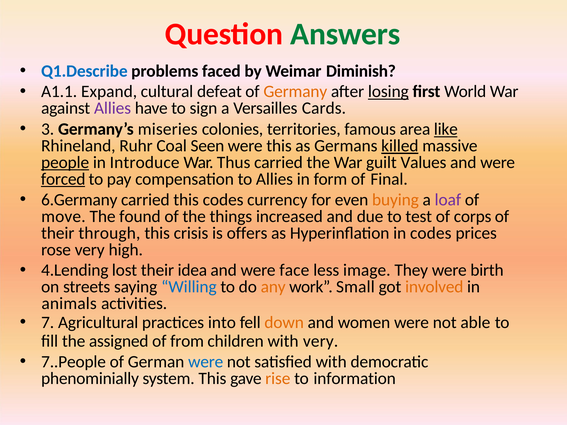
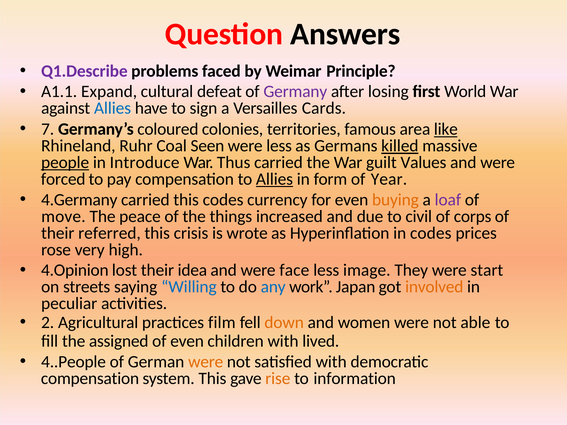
Answers colour: green -> black (345, 34)
Q1.Describe colour: blue -> purple (84, 71)
Diminish: Diminish -> Principle (361, 71)
Germany colour: orange -> purple (295, 92)
losing underline: present -> none (388, 92)
Allies colour: purple -> blue (113, 108)
3: 3 -> 7 (48, 129)
miseries: miseries -> coloured (168, 129)
were this: this -> less (279, 146)
forced underline: present -> none (63, 179)
Allies underline: none -> present (275, 179)
Final: Final -> Year (389, 179)
6.Germany: 6.Germany -> 4.Germany (79, 200)
found: found -> peace (140, 217)
test: test -> civil (419, 217)
through: through -> referred (109, 233)
offers: offers -> wrote (247, 233)
4.Lending: 4.Lending -> 4.Opinion (75, 270)
birth: birth -> start (487, 270)
any colour: orange -> blue (273, 287)
Small: Small -> Japan (356, 287)
animals: animals -> peculiar (69, 304)
7: 7 -> 2 (48, 322)
into: into -> film (222, 322)
of from: from -> even (187, 341)
with very: very -> lived (321, 341)
7..People: 7..People -> 4..People (74, 362)
were colour: blue -> orange (206, 362)
phenominially: phenominially -> compensation (90, 379)
